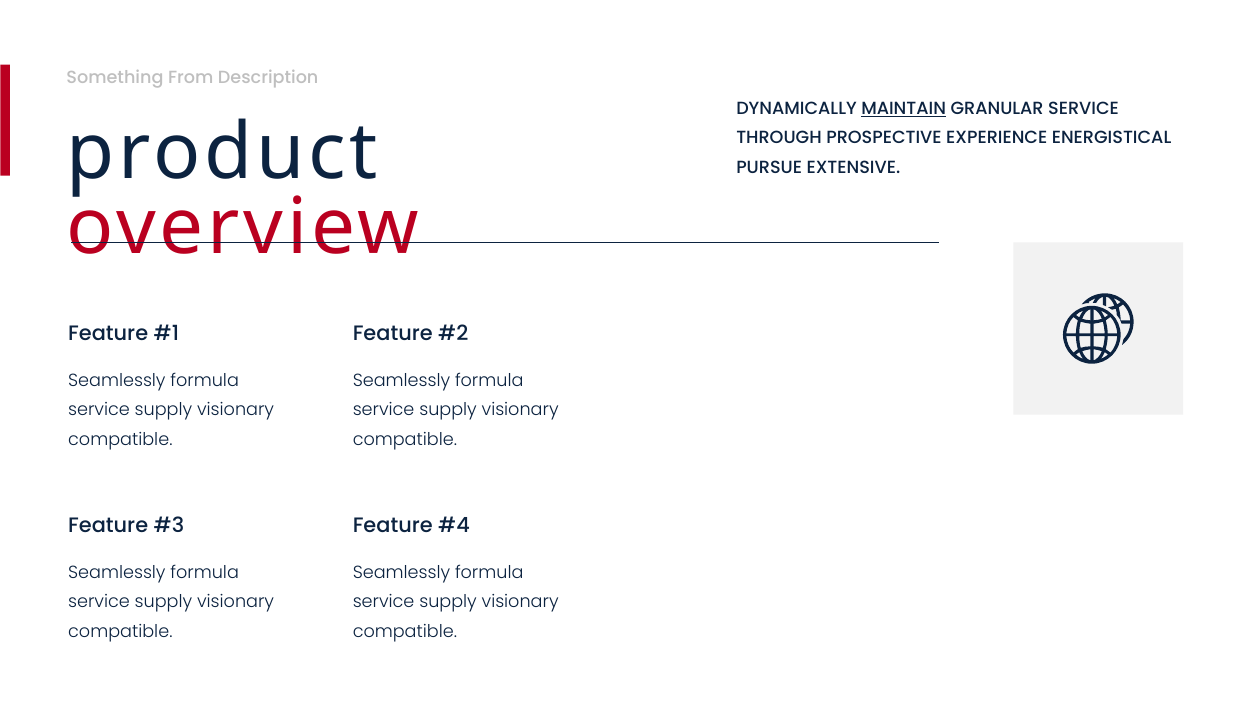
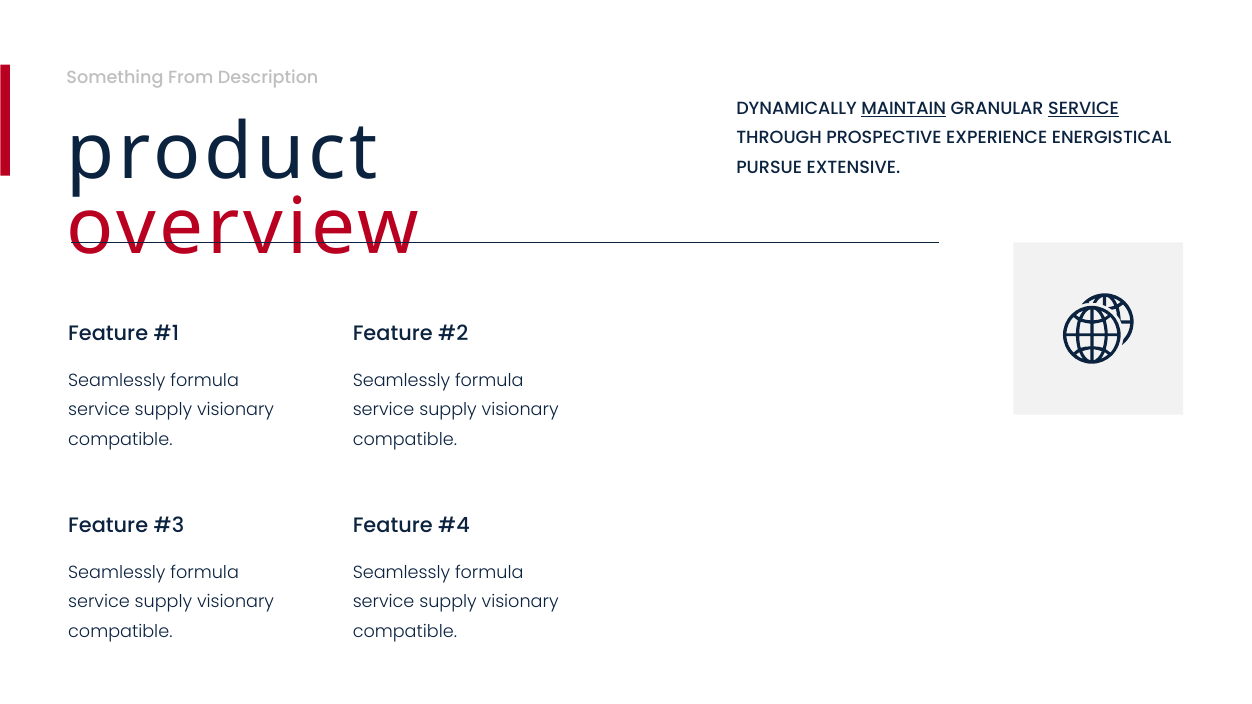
SERVICE underline: none -> present (1084, 109)
